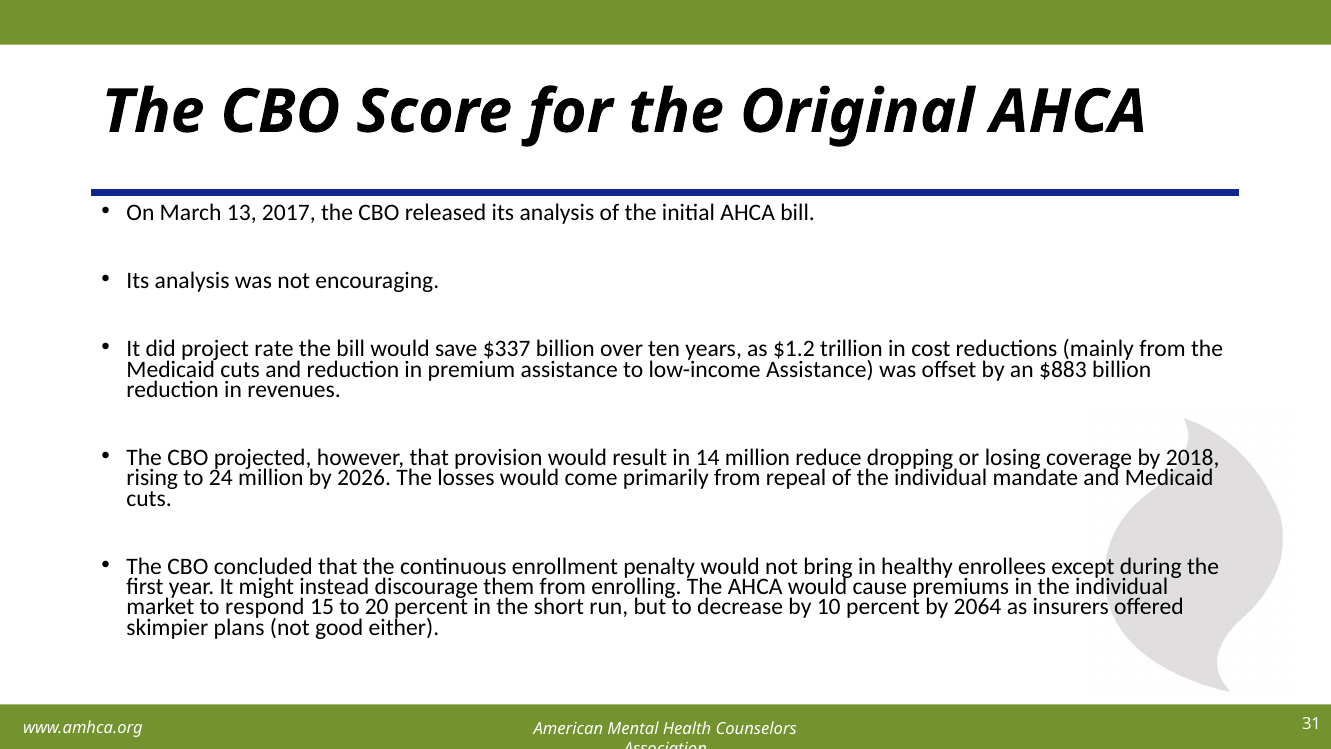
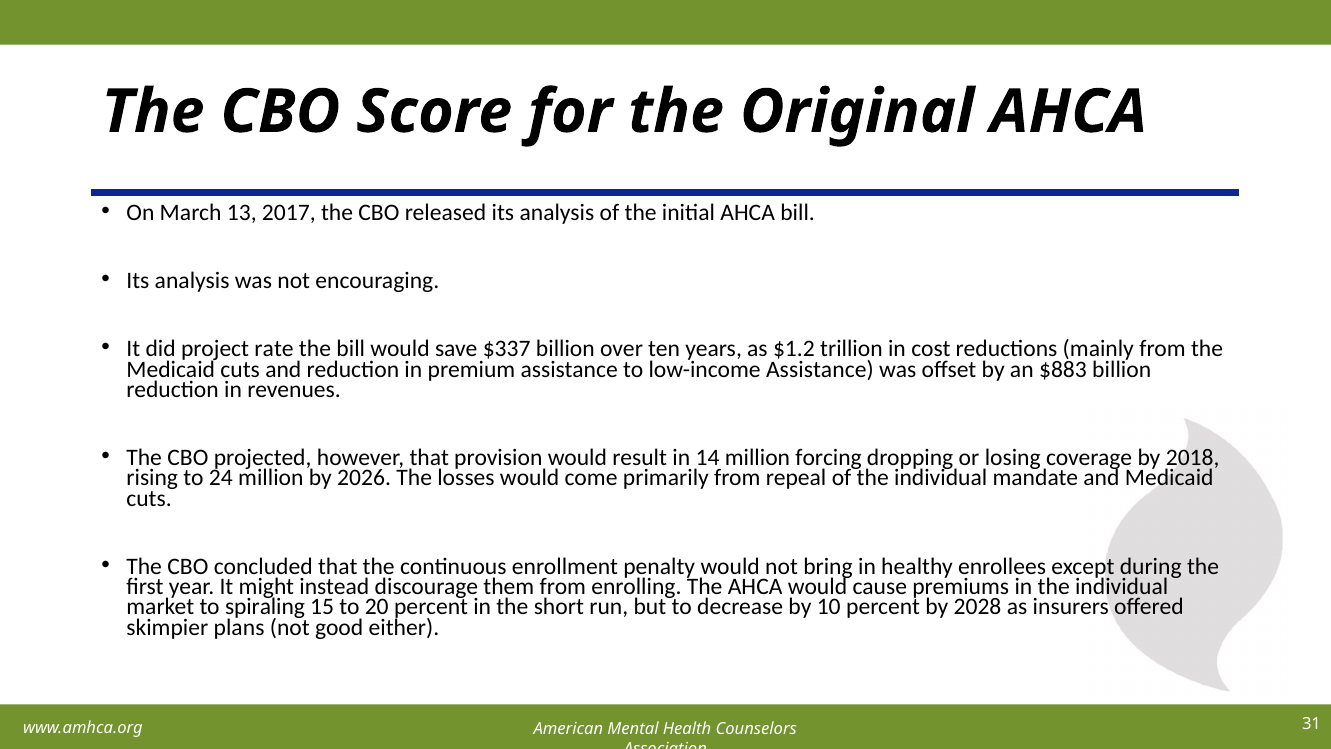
reduce: reduce -> forcing (829, 458)
respond: respond -> spiraling (265, 607)
2064: 2064 -> 2028 (978, 607)
